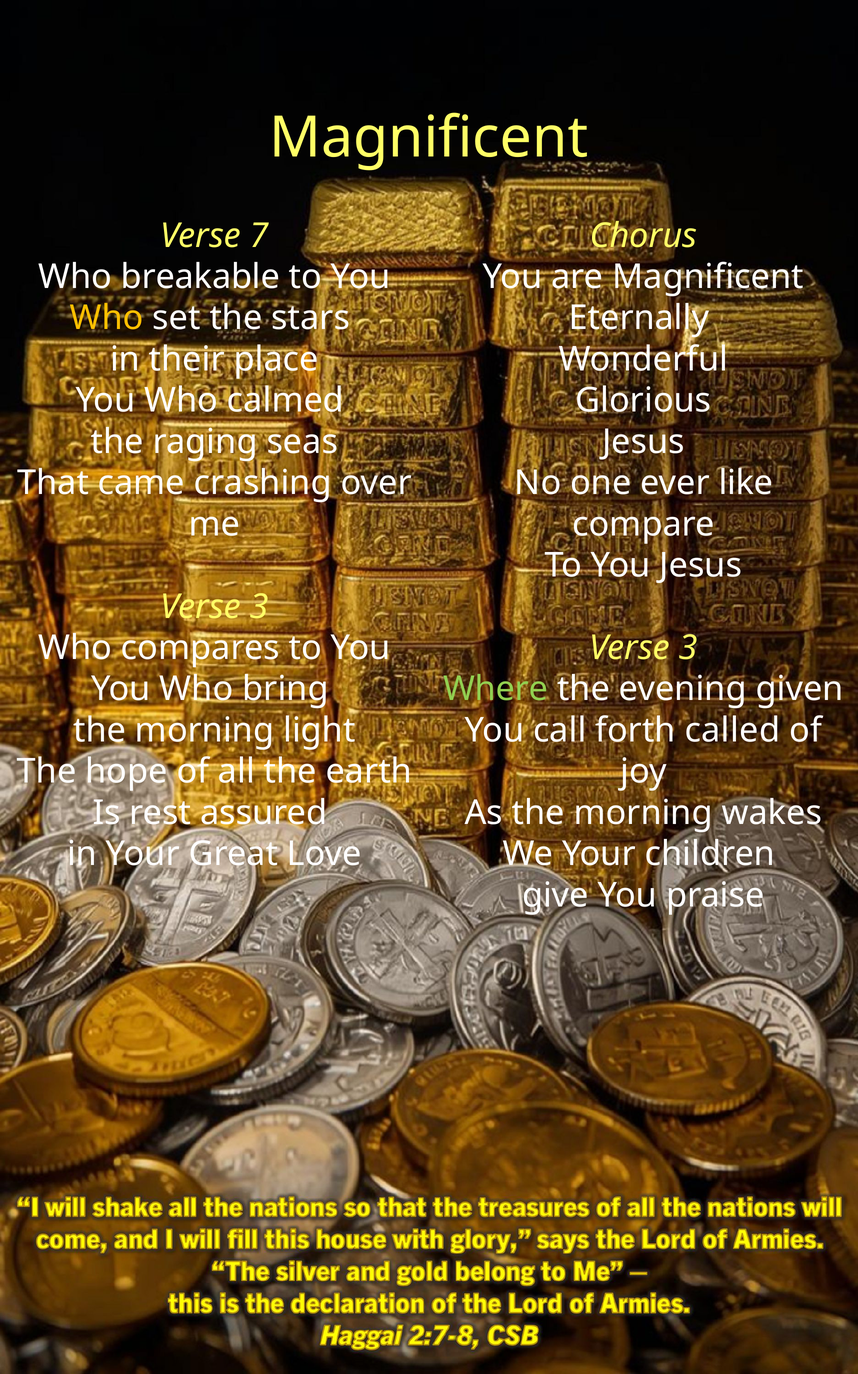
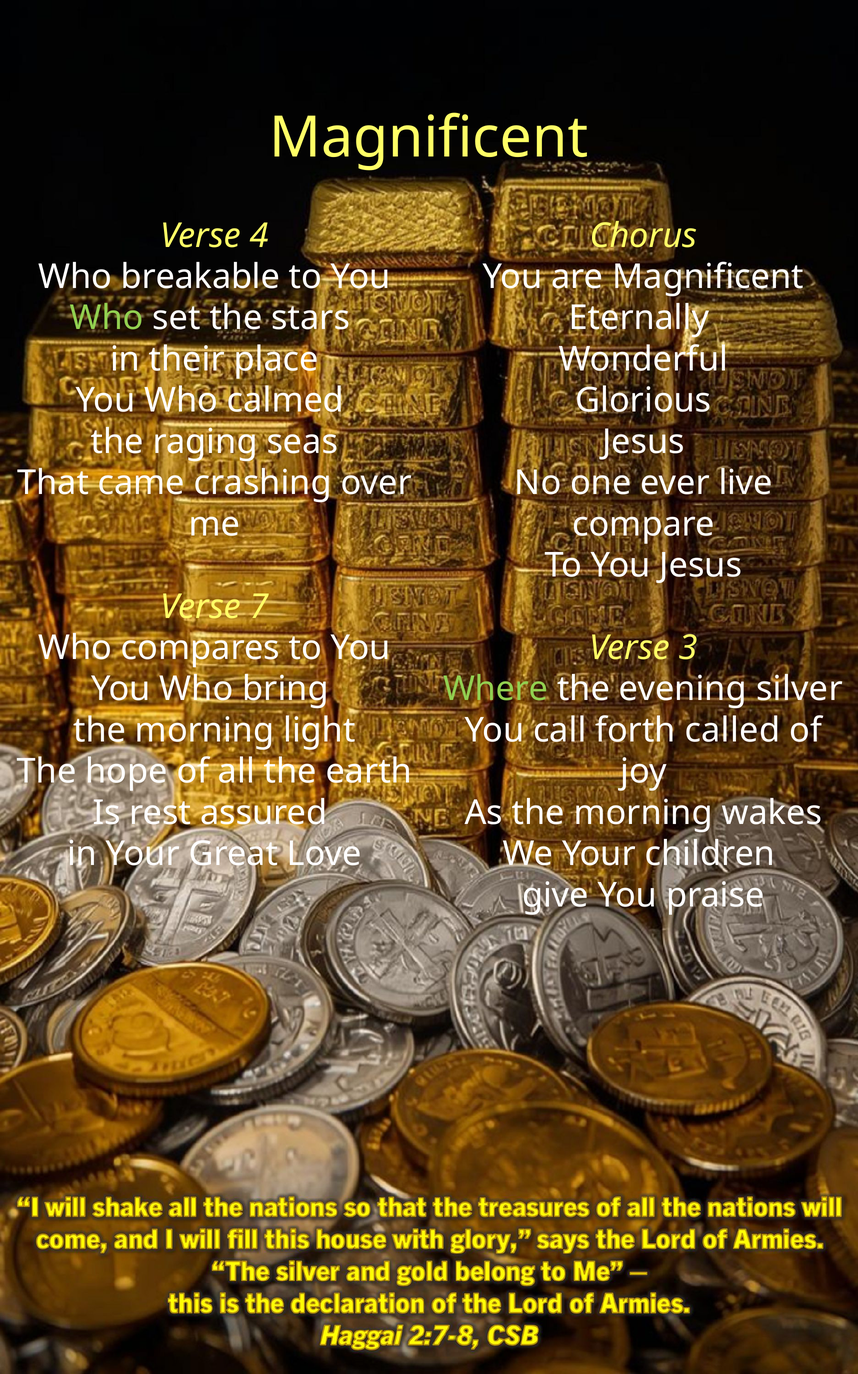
7: 7 -> 4 (259, 236)
Who colour: yellow -> light green (107, 318)
like: like -> live (746, 483)
3: 3 -> 7 (259, 606)
given: given -> silver (799, 689)
